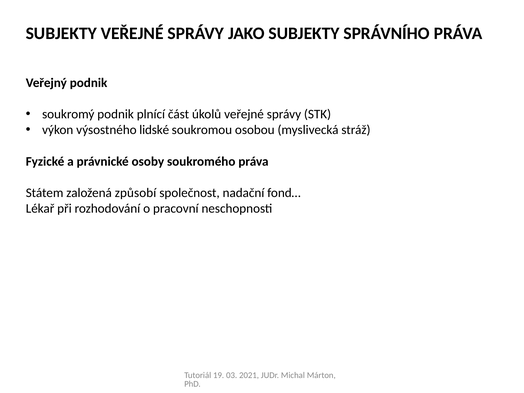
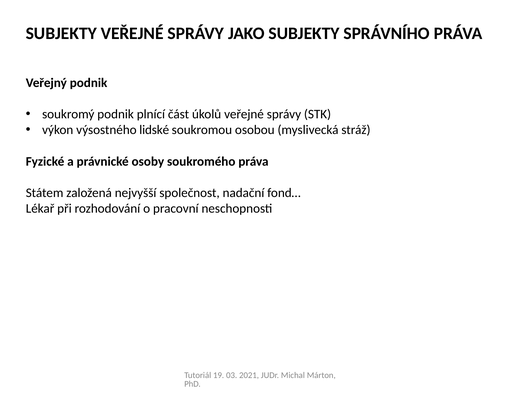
způsobí: způsobí -> nejvyšší (136, 193)
